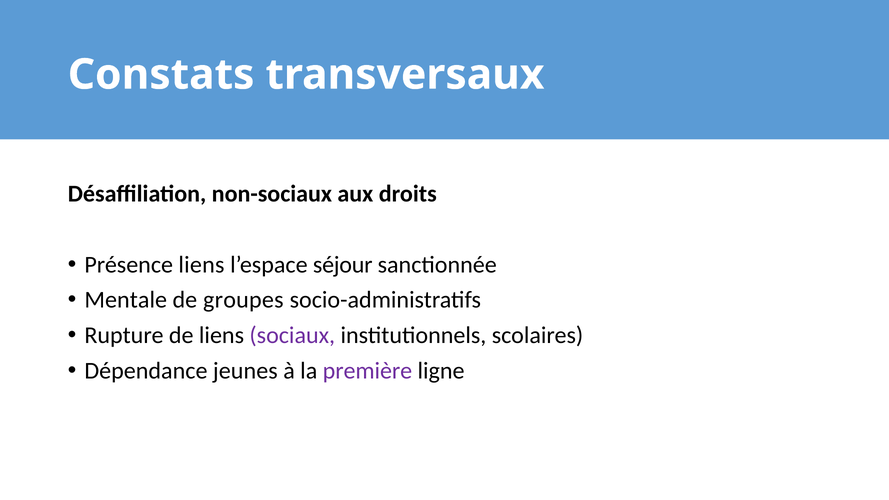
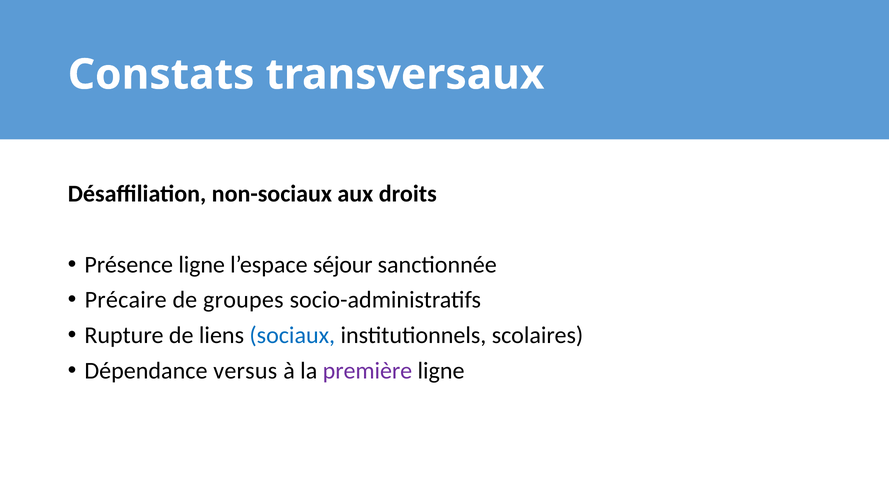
Présence liens: liens -> ligne (202, 265)
Mentale: Mentale -> Précaire (126, 300)
sociaux colour: purple -> blue (292, 335)
jeunes: jeunes -> versus (245, 371)
